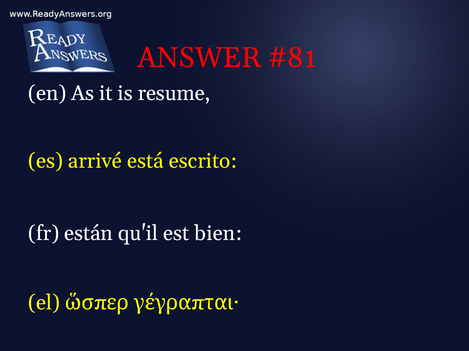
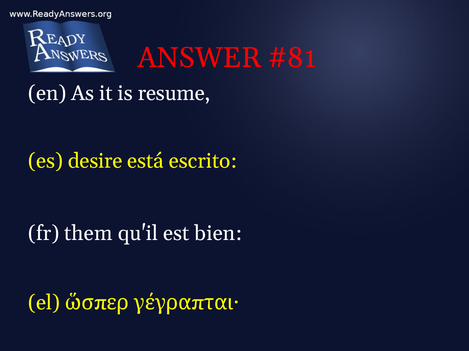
arrivé: arrivé -> desire (95, 161)
están: están -> them (88, 234)
